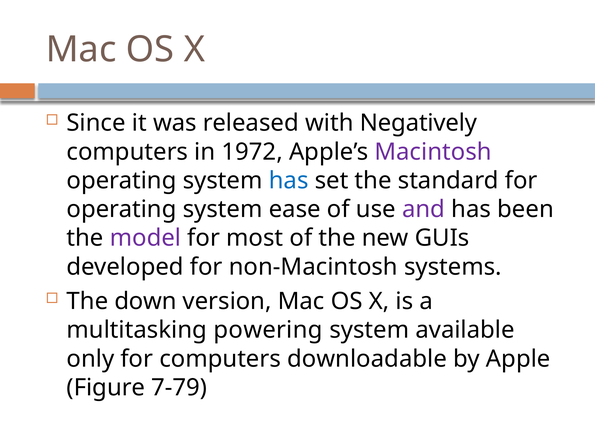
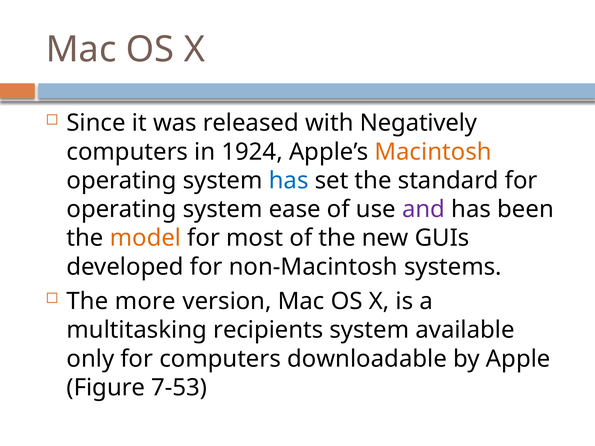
1972: 1972 -> 1924 (252, 152)
Macintosh colour: purple -> orange (433, 152)
model colour: purple -> orange (145, 238)
down: down -> more (145, 301)
powering: powering -> recipients (268, 330)
7-79: 7-79 -> 7-53 (179, 388)
